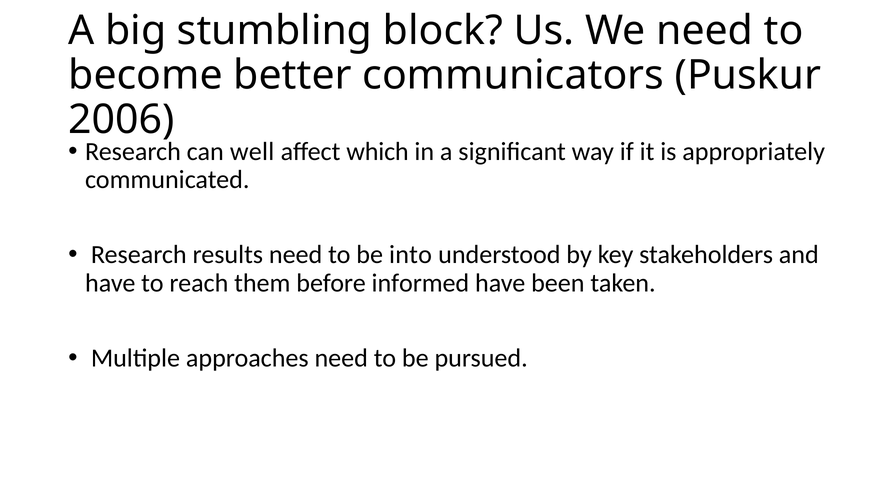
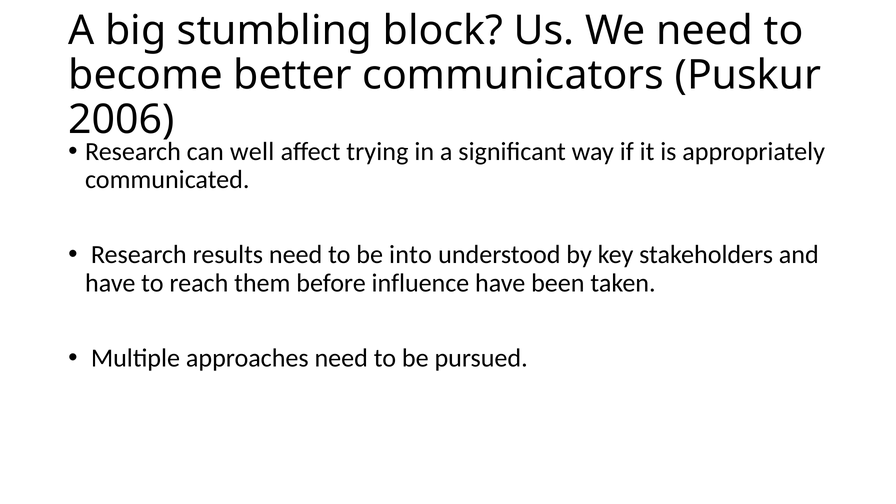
which: which -> trying (377, 151)
informed: informed -> influence (420, 283)
